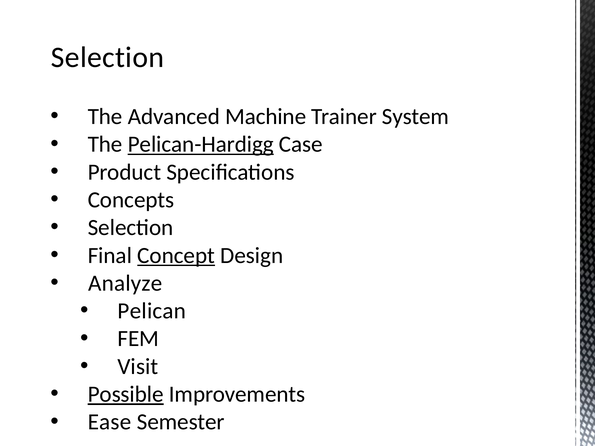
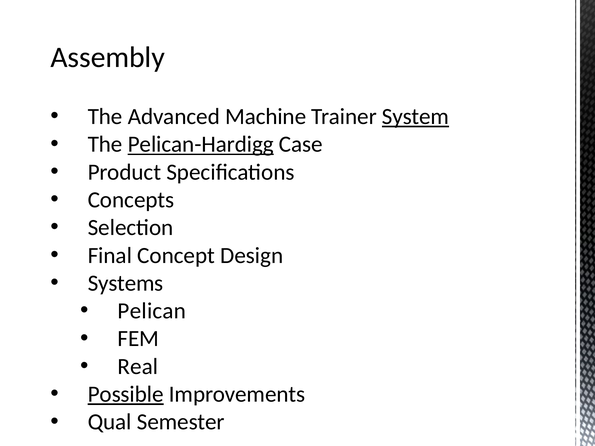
Selection: Selection -> Assembly (108, 58)
System underline: none -> present (415, 117)
Concept underline: present -> none (176, 256)
Analyze: Analyze -> Systems (125, 283)
Visit: Visit -> Real (138, 367)
Ease: Ease -> Qual (110, 422)
